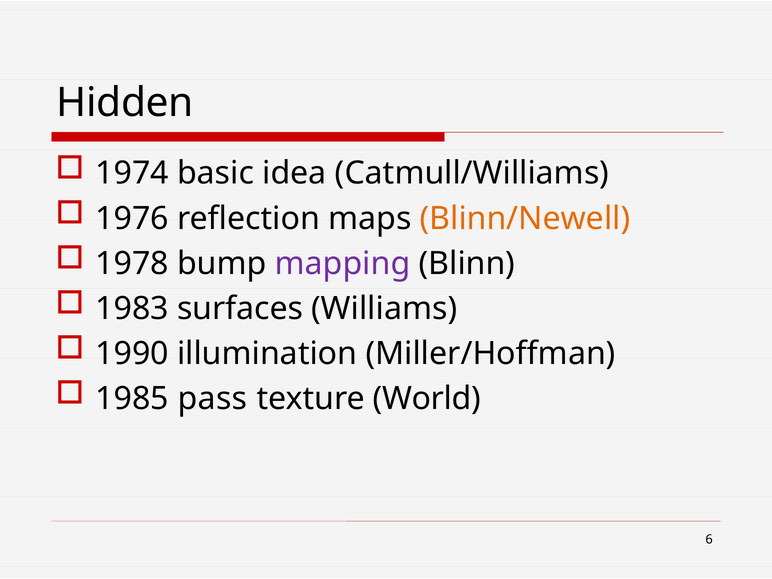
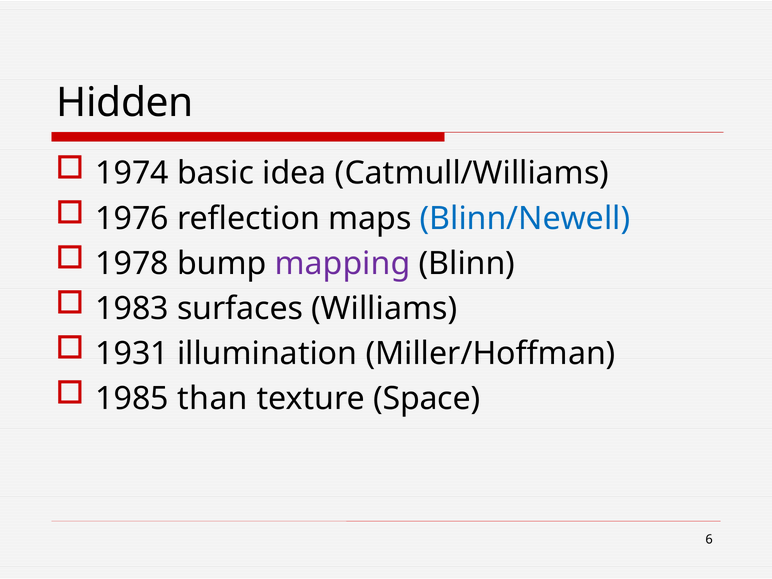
Blinn/Newell colour: orange -> blue (525, 218)
1990: 1990 -> 1931 (132, 354)
pass: pass -> than (213, 399)
World: World -> Space (427, 399)
